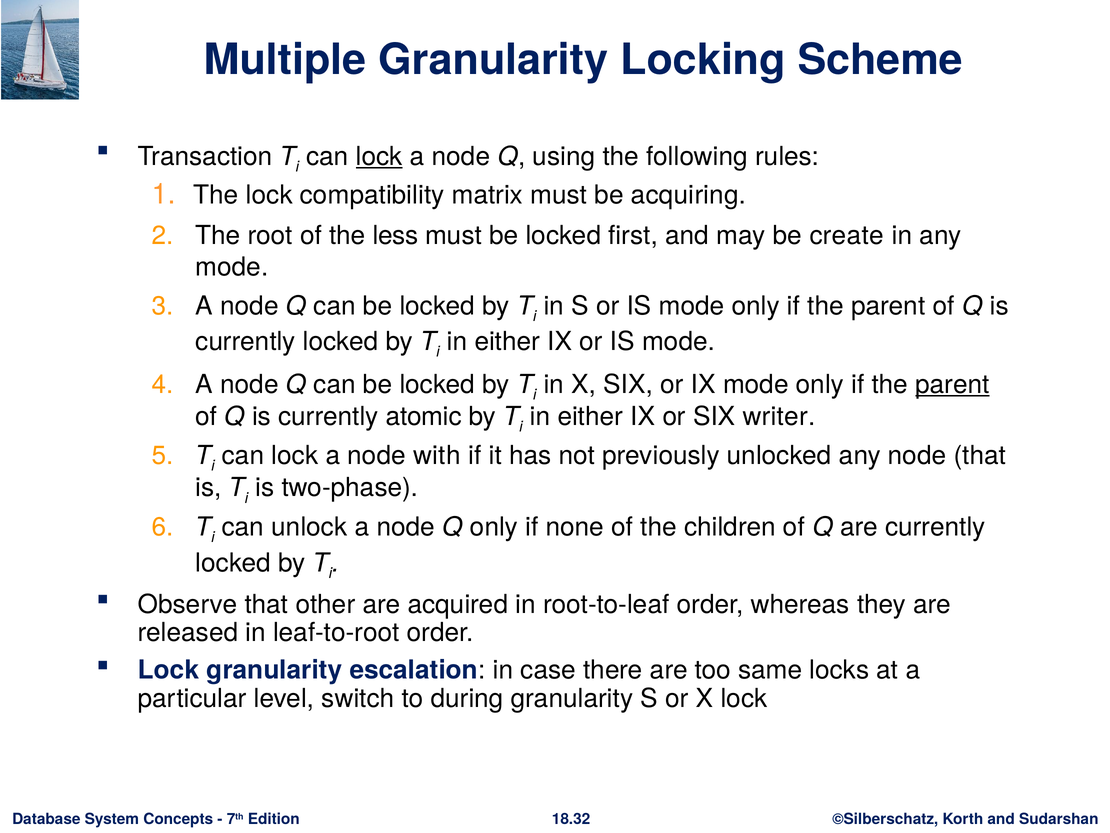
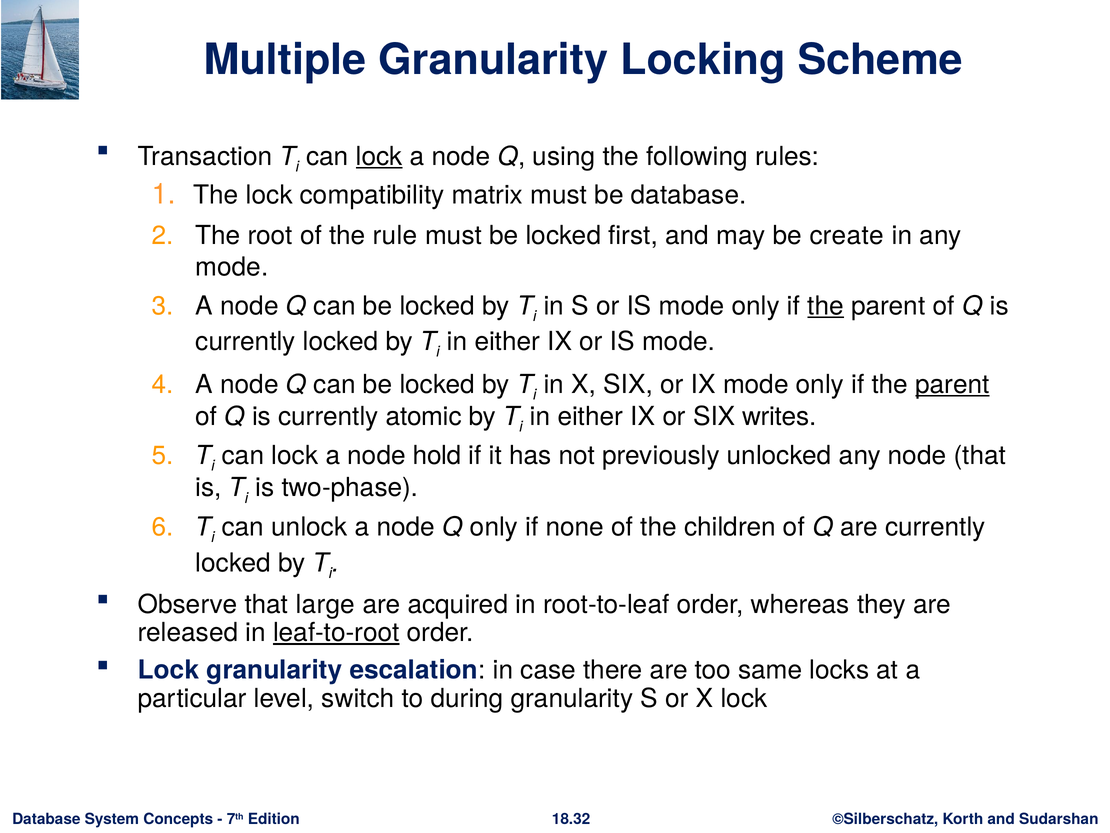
be acquiring: acquiring -> database (689, 195)
less: less -> rule (395, 235)
the underline: none -> present (826, 306)
writer: writer -> writes (779, 416)
with: with -> hold (437, 455)
other: other -> large (325, 604)
leaf-to-root underline: none -> present (336, 632)
